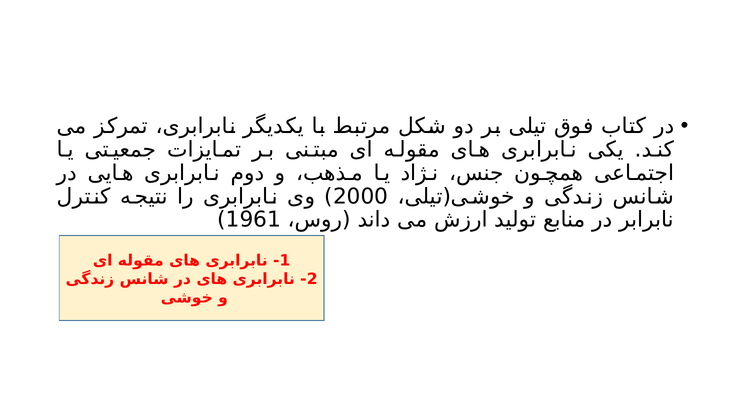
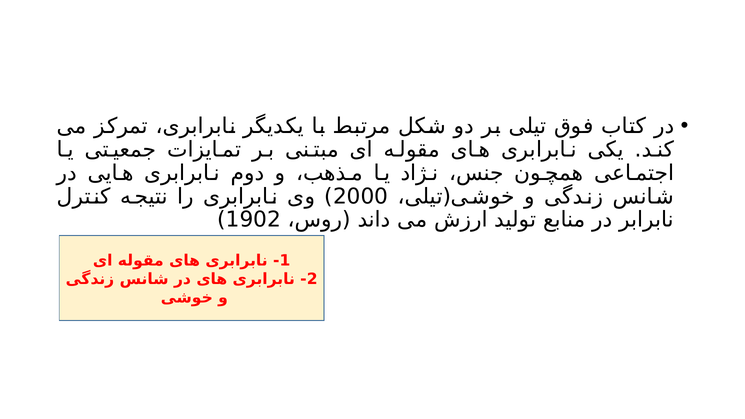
1961: 1961 -> 1902 (253, 220)
